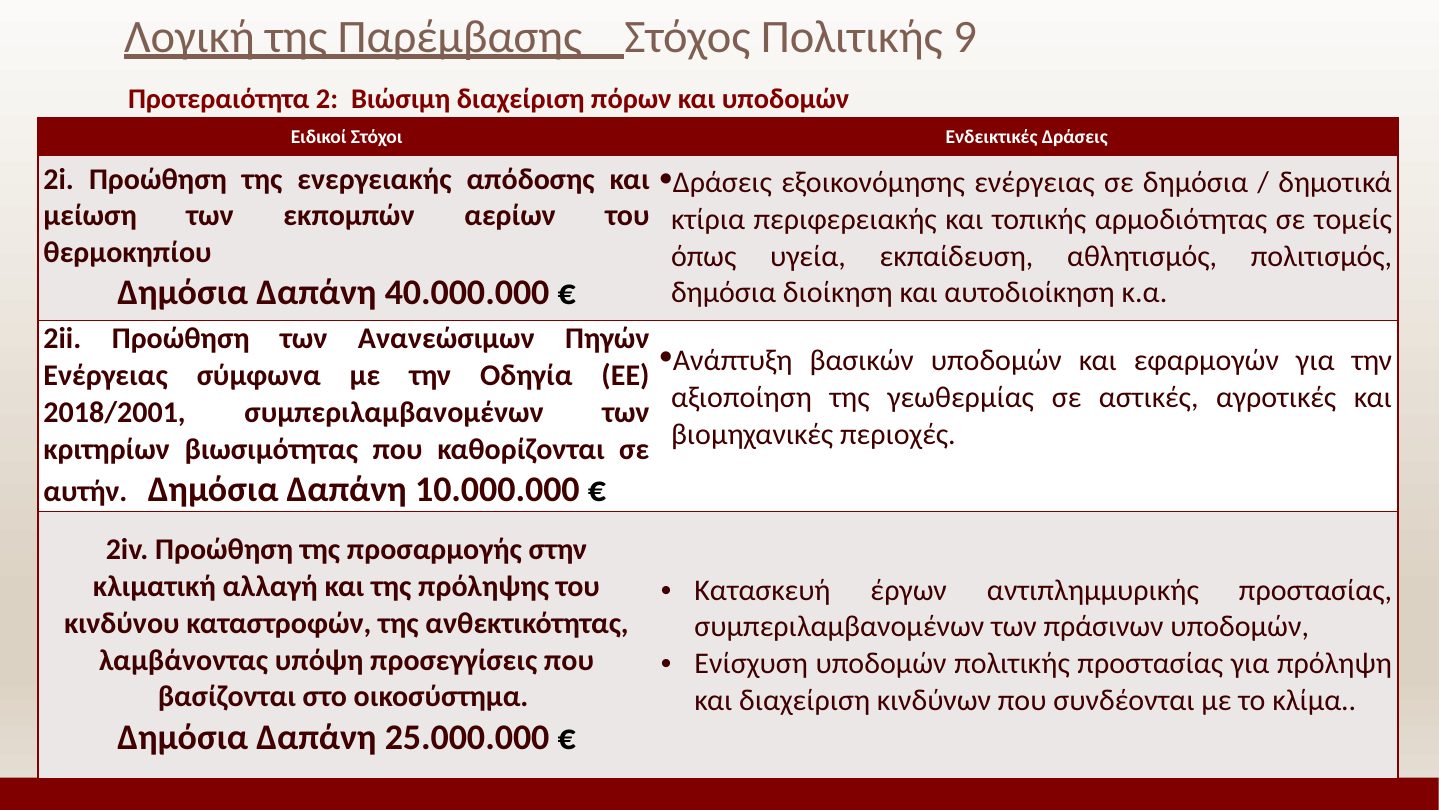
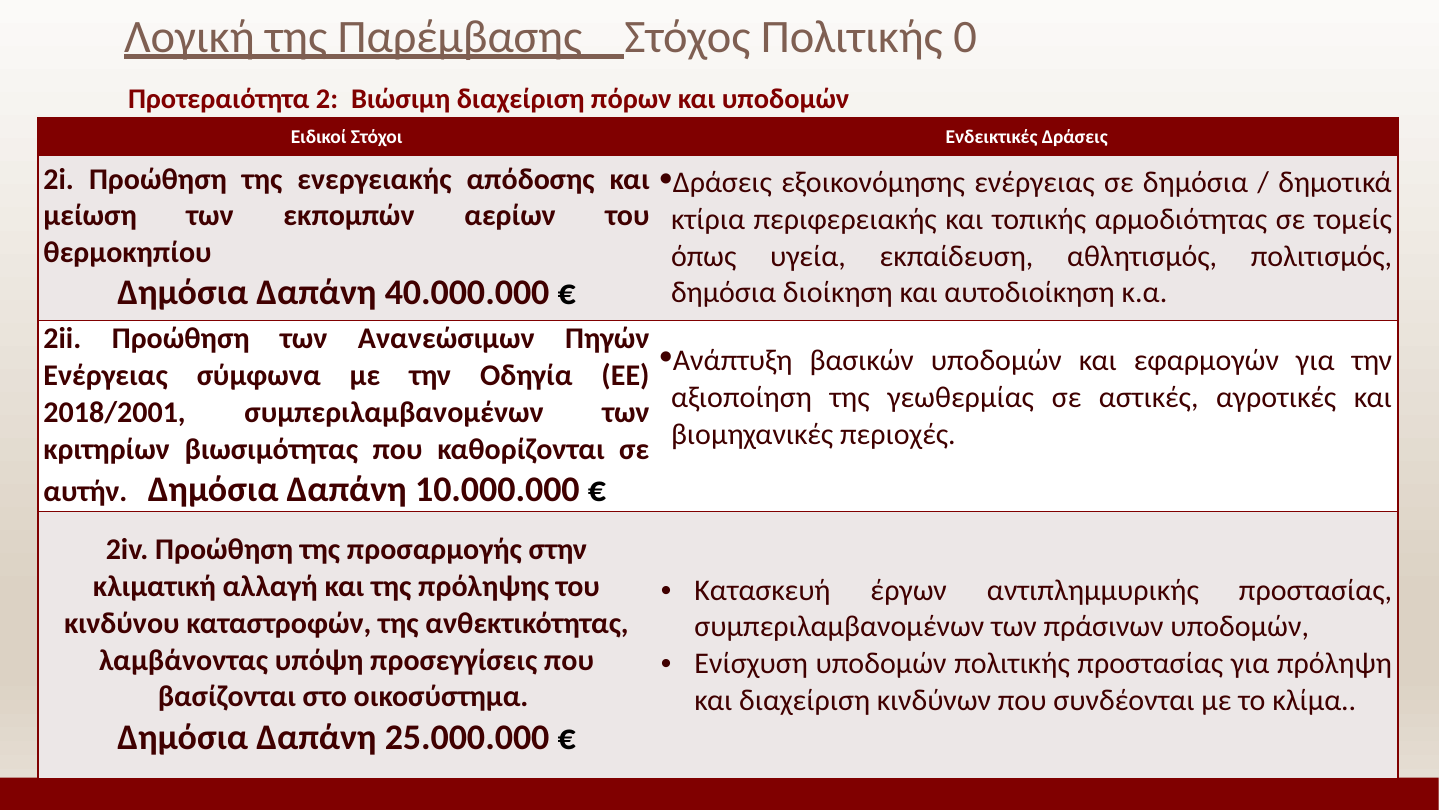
9: 9 -> 0 (965, 37)
